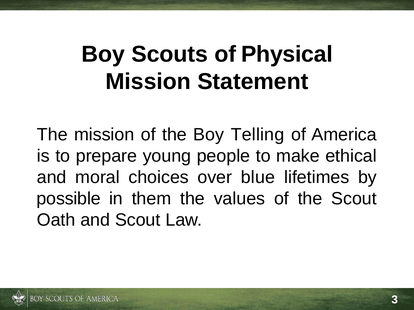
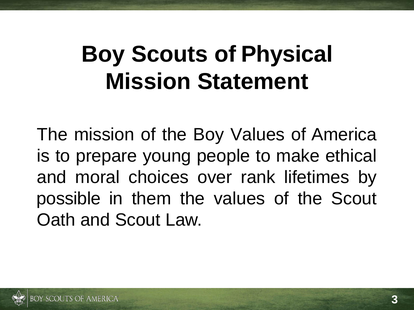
Boy Telling: Telling -> Values (258, 135)
blue: blue -> rank (258, 178)
